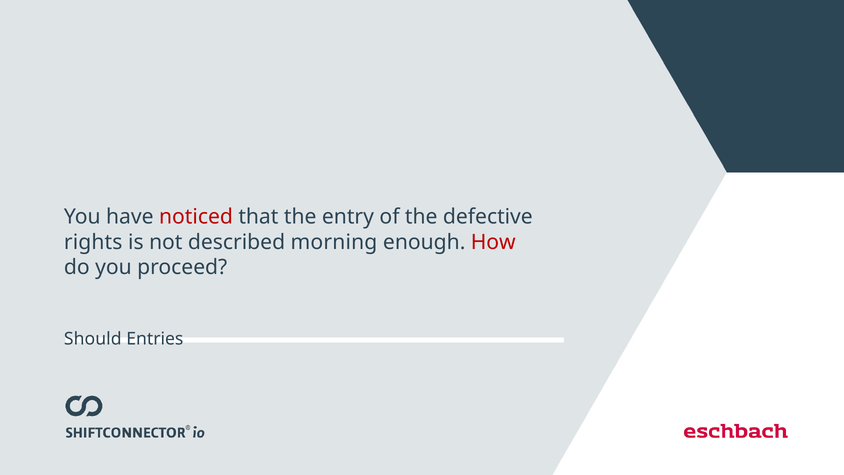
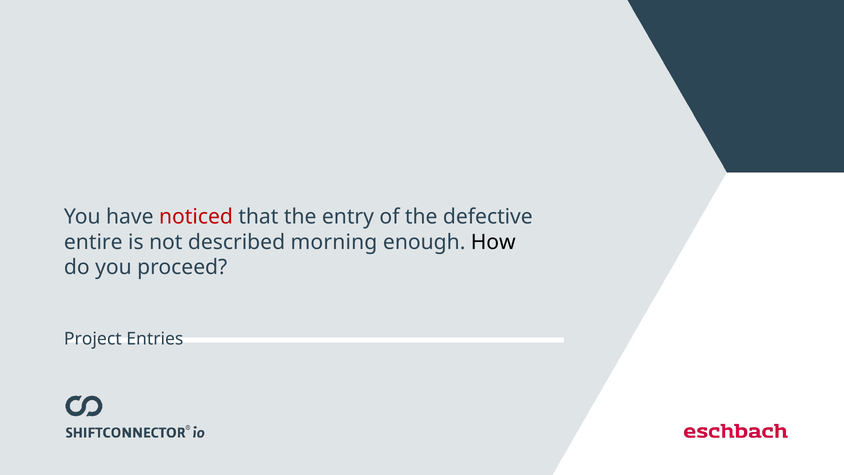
rights: rights -> entire (93, 242)
How colour: red -> black (493, 242)
Should: Should -> Project (93, 339)
